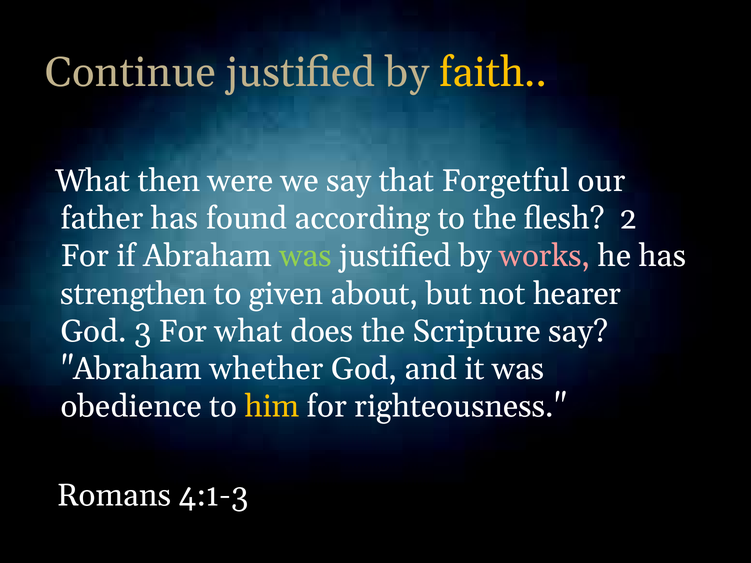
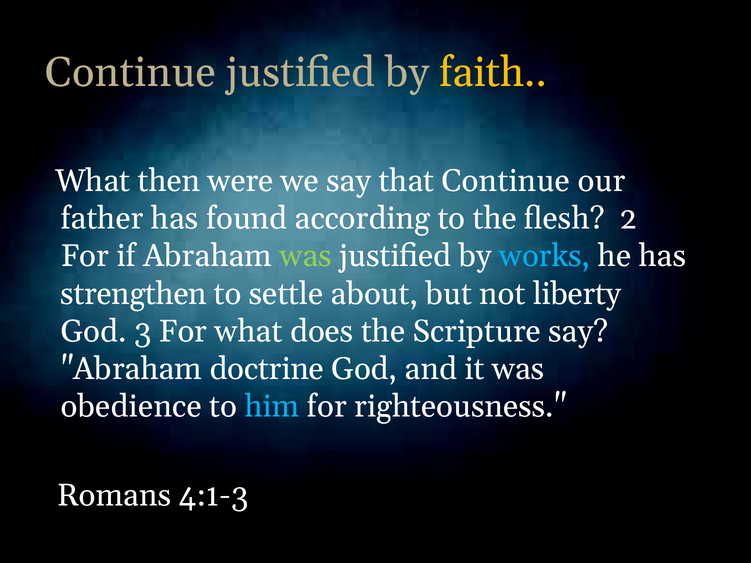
that Forgetful: Forgetful -> Continue (506, 181)
works colour: pink -> light blue (545, 256)
given: given -> settle (286, 294)
hearer: hearer -> liberty (577, 294)
whether: whether -> doctrine (267, 369)
him colour: yellow -> light blue (272, 406)
